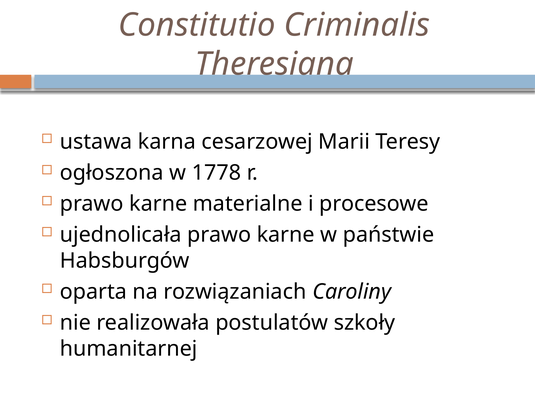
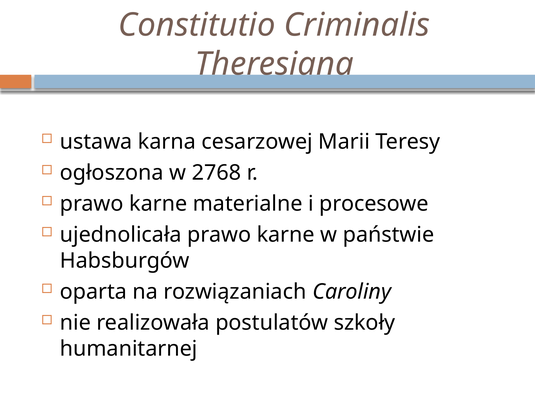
1778: 1778 -> 2768 (216, 173)
